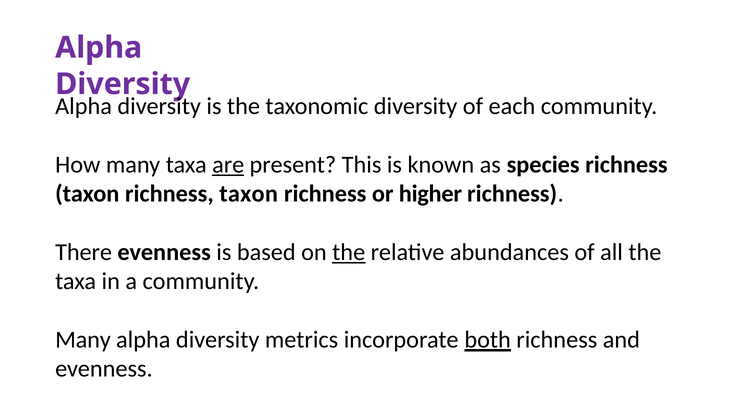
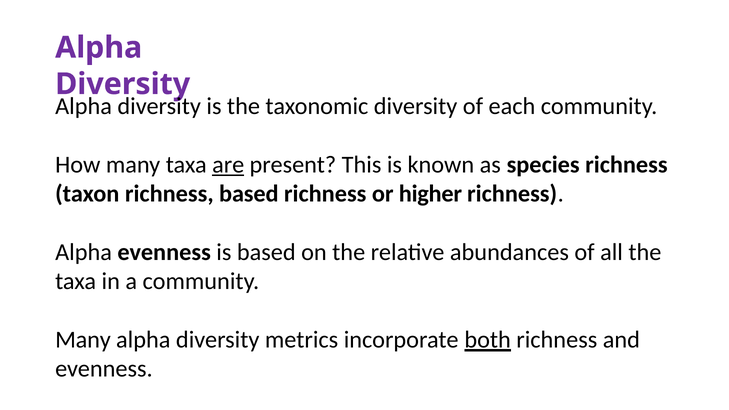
taxon richness taxon: taxon -> based (249, 194)
There: There -> Alpha (84, 252)
the underline: present -> none (349, 252)
